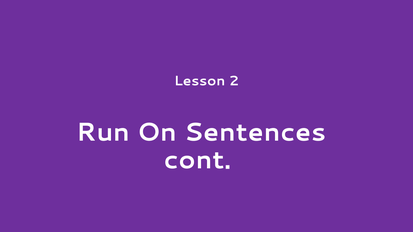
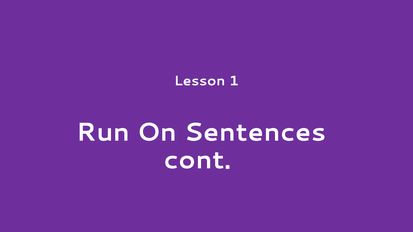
2: 2 -> 1 (234, 81)
